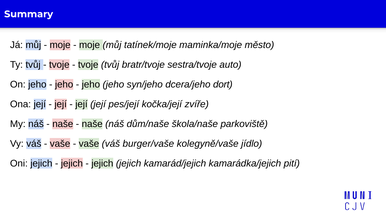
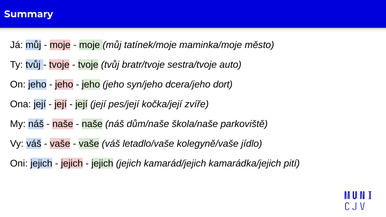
burger/vaše: burger/vaše -> letadlo/vaše (148, 144)
